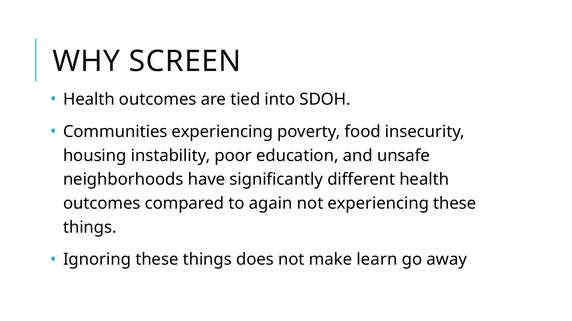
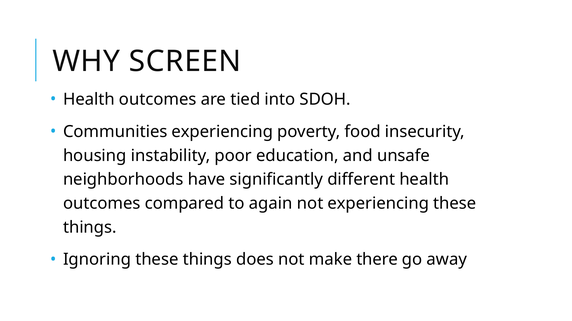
learn: learn -> there (377, 260)
